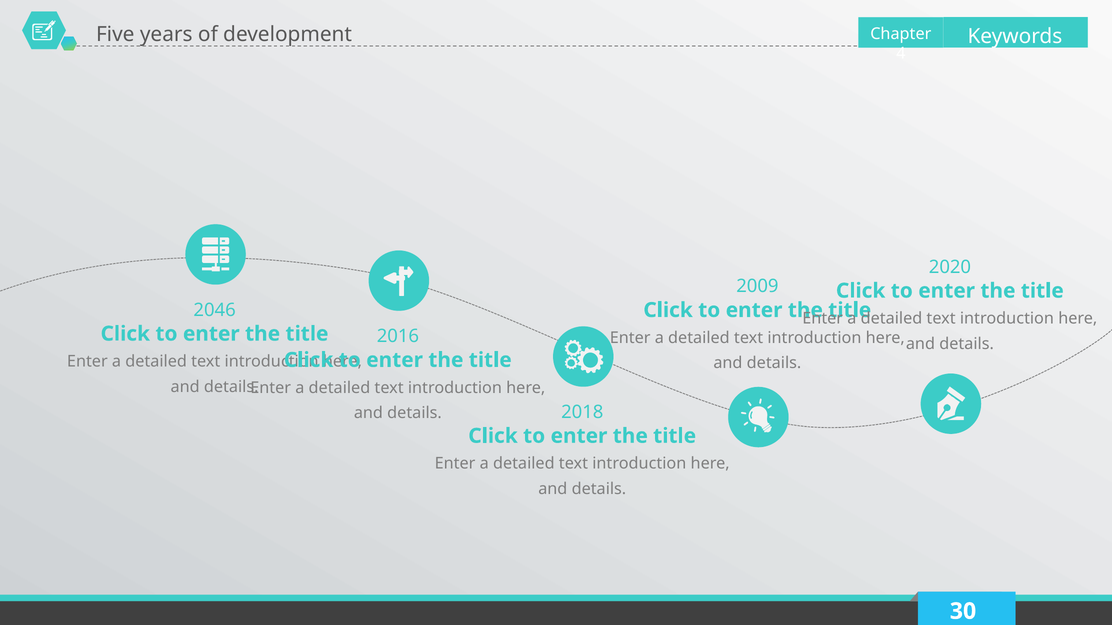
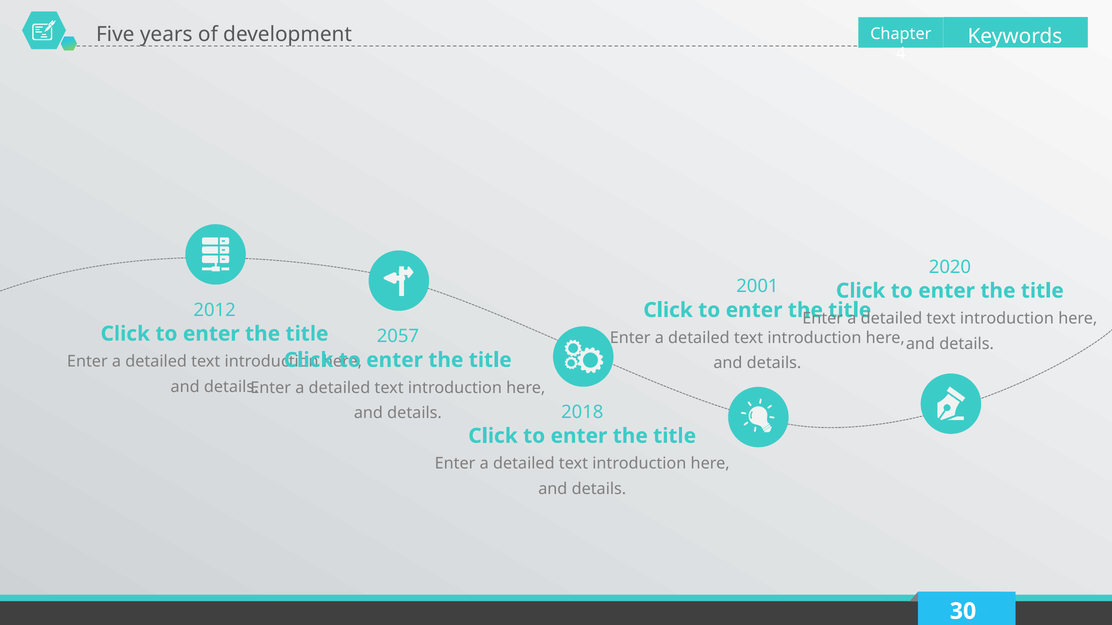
2009: 2009 -> 2001 (757, 287)
2046: 2046 -> 2012 (215, 310)
2016: 2016 -> 2057 (398, 336)
